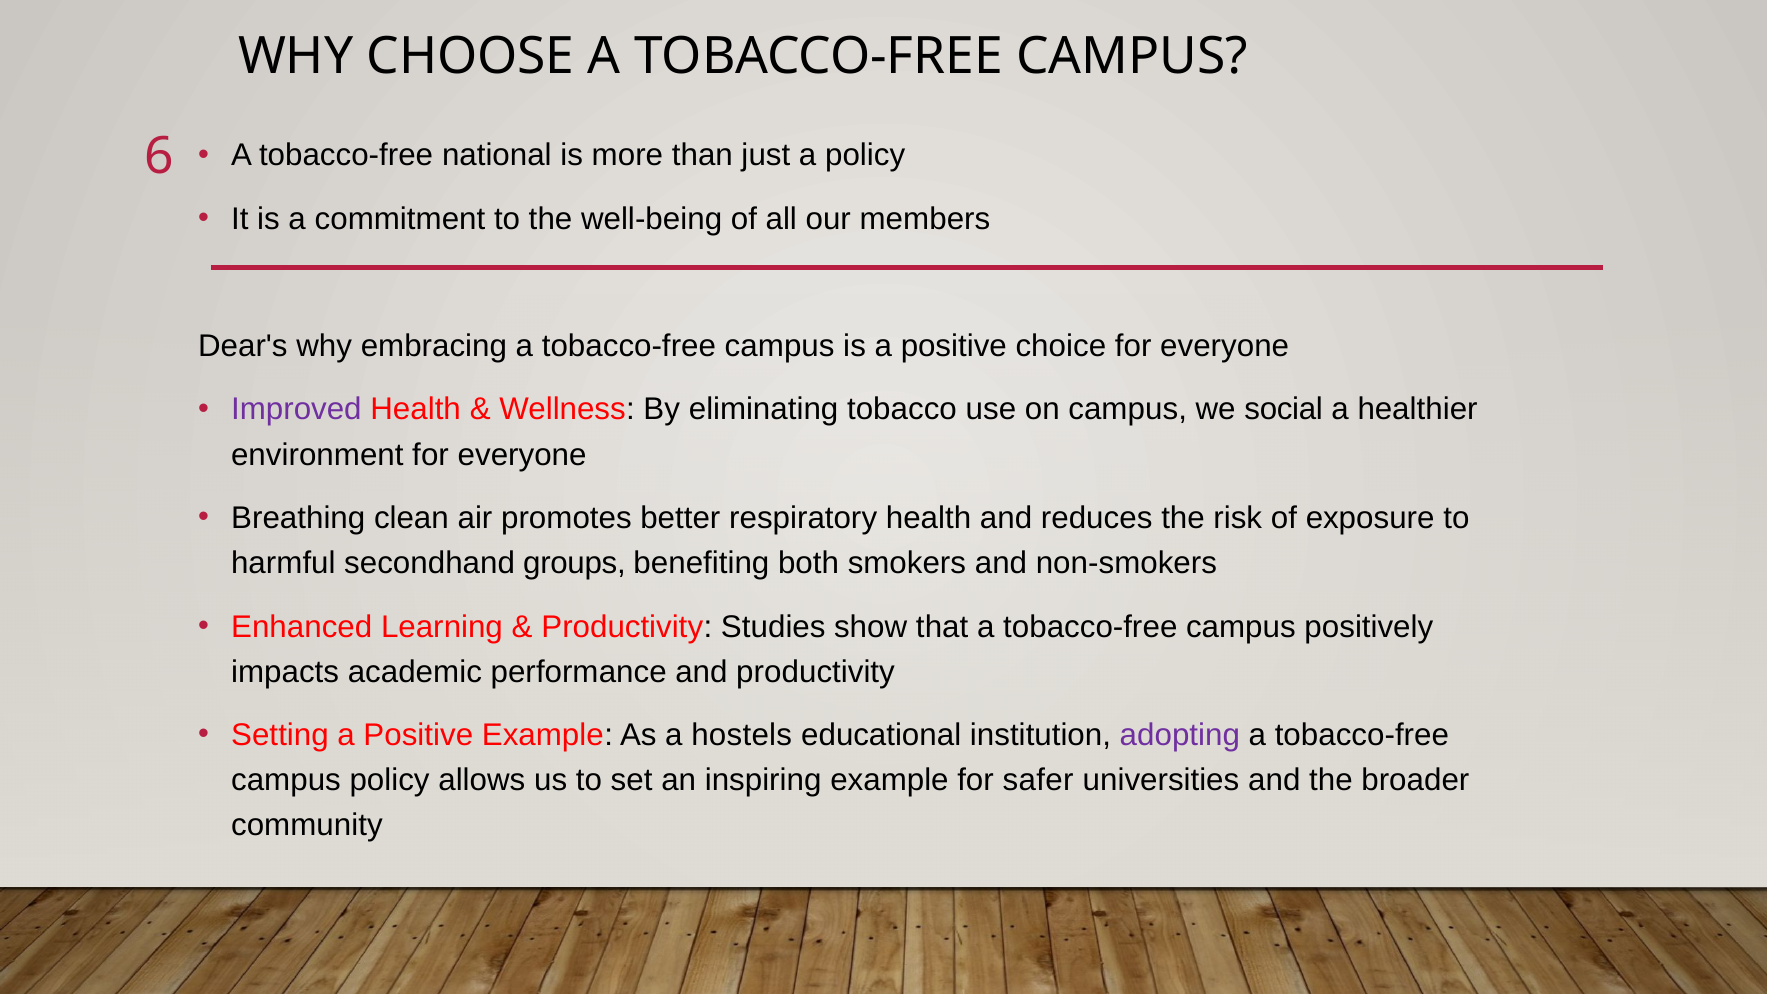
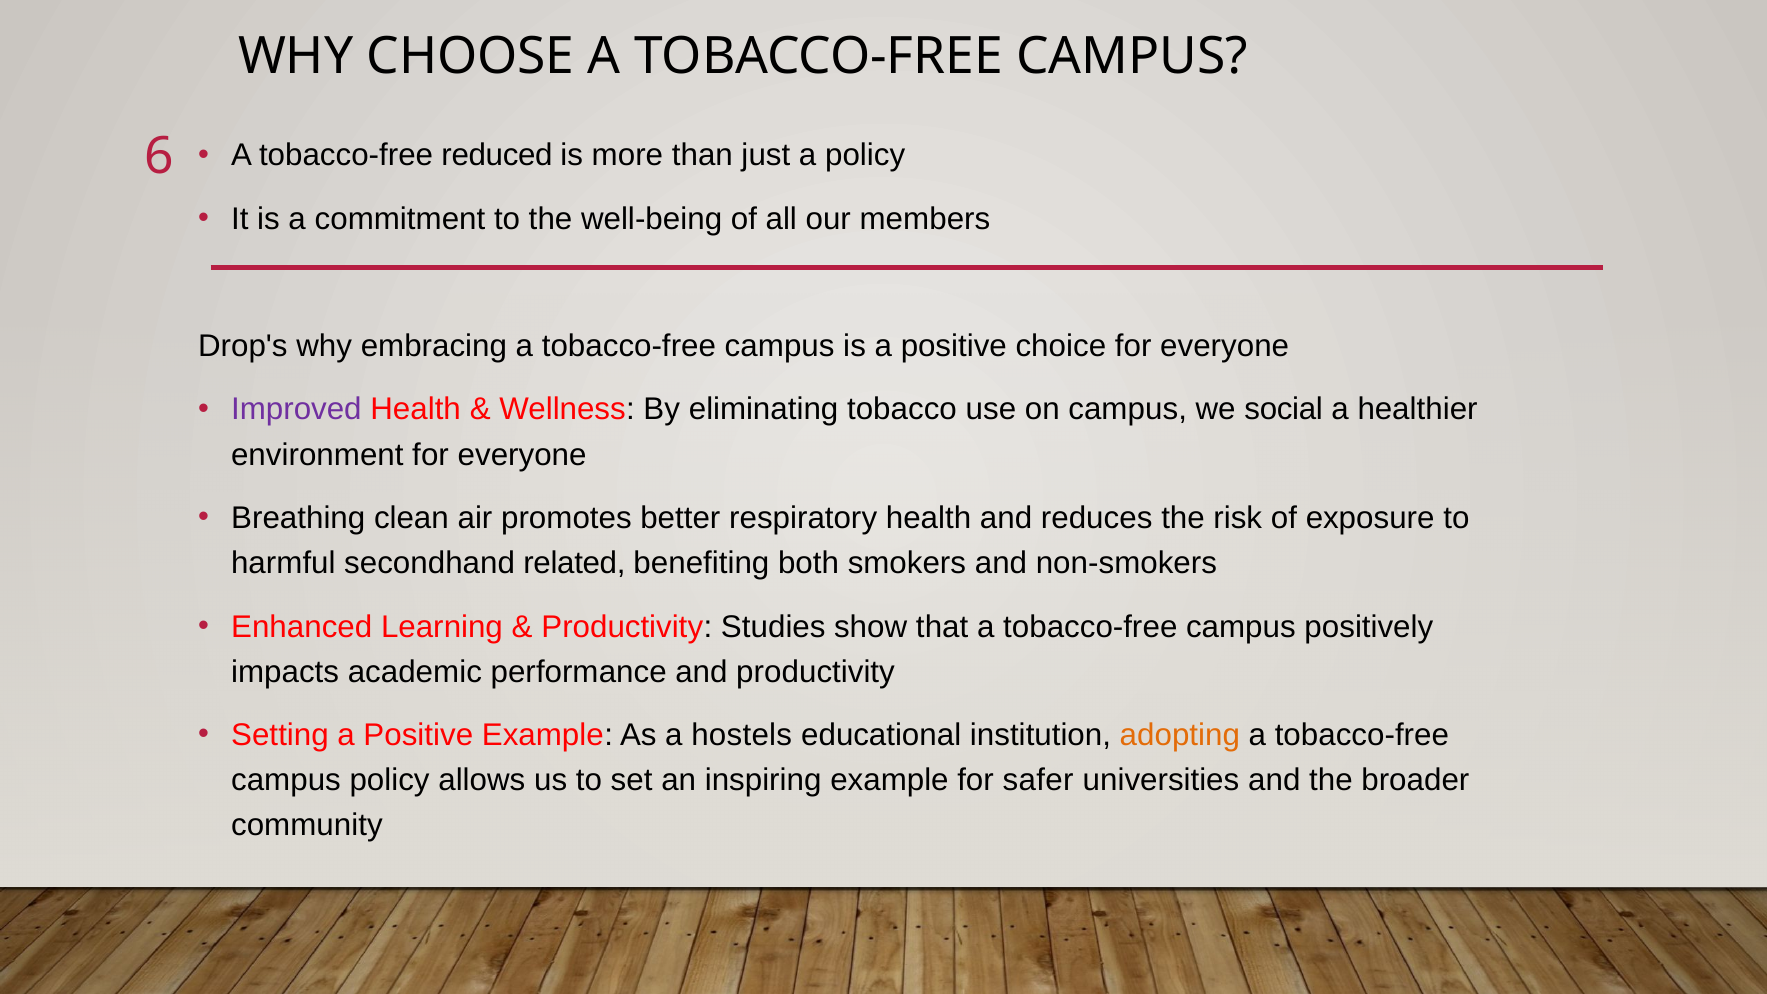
national: national -> reduced (497, 156)
Dear's: Dear's -> Drop's (243, 346)
groups: groups -> related (574, 563)
adopting colour: purple -> orange (1180, 735)
